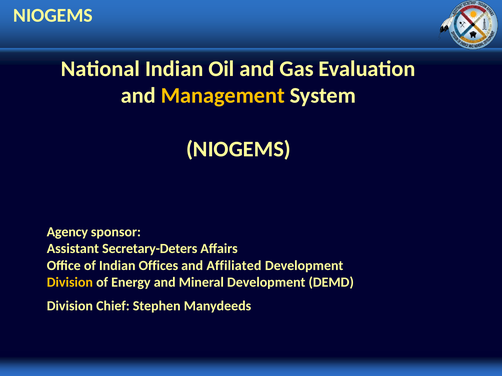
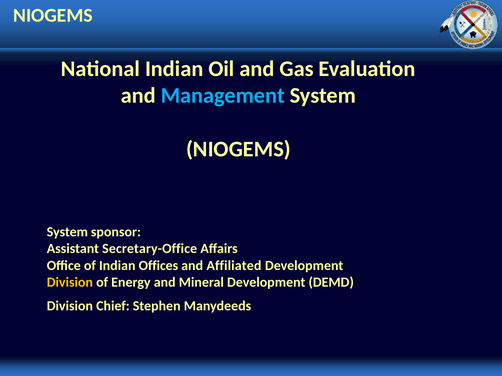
Management colour: yellow -> light blue (223, 96)
Agency: Agency -> System (67, 232)
Secretary-Deters: Secretary-Deters -> Secretary-Office (150, 249)
